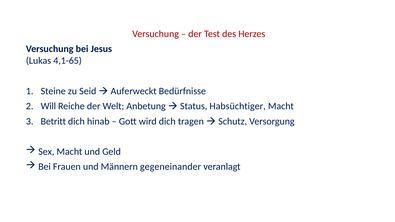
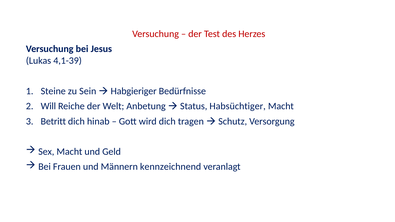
4,1-65: 4,1-65 -> 4,1-39 (68, 61)
Seid: Seid -> Sein (88, 91)
Auferweckt: Auferweckt -> Habgieriger (134, 91)
gegeneinander: gegeneinander -> kennzeichnend (171, 167)
